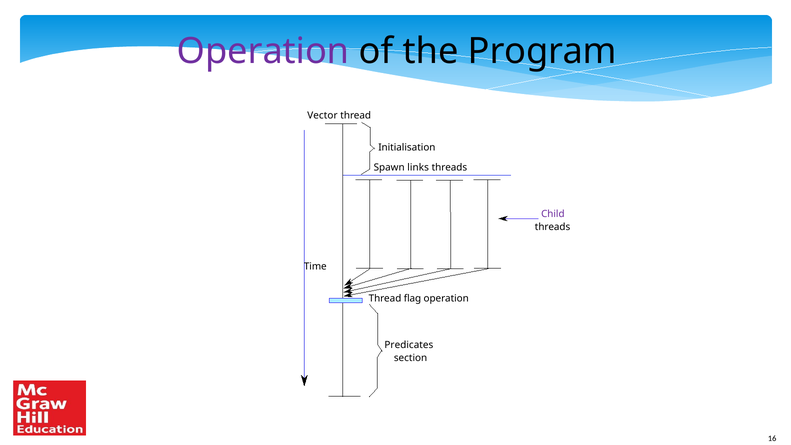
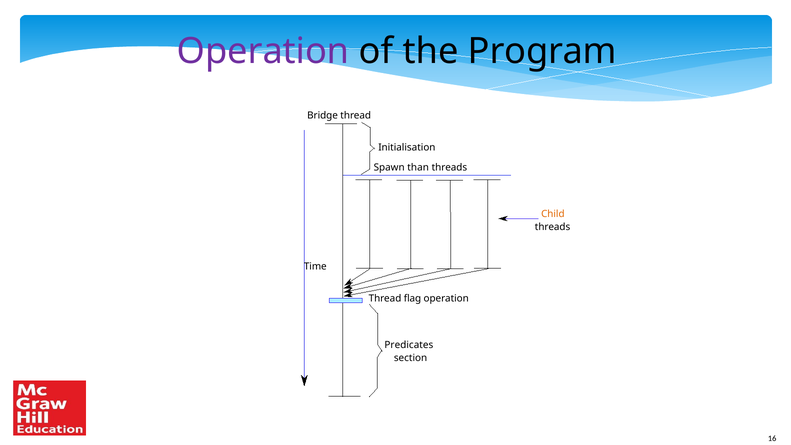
Vector: Vector -> Bridge (323, 116)
links: links -> than (418, 168)
Child colour: purple -> orange (553, 214)
